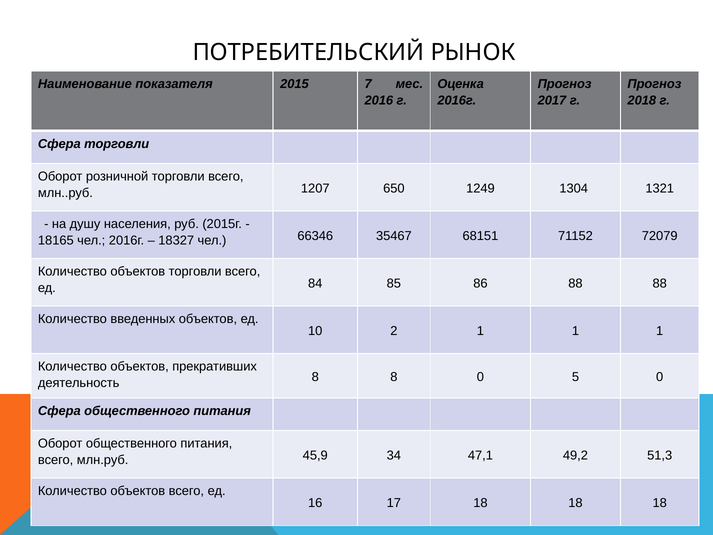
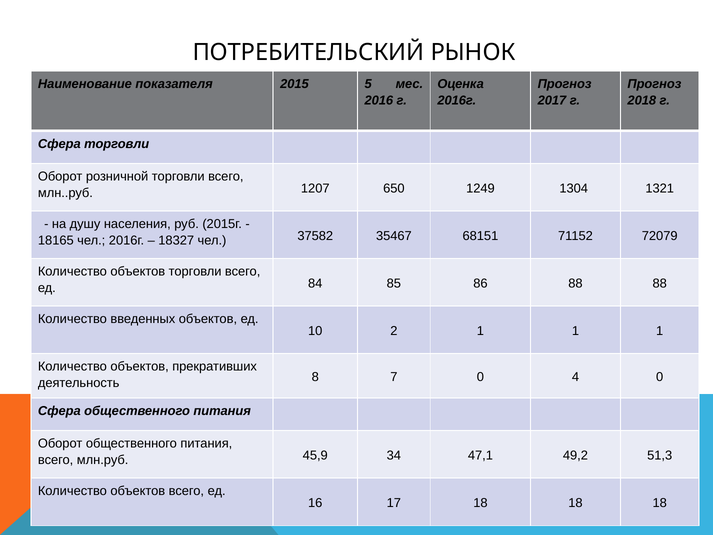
7: 7 -> 5 (368, 84)
66346: 66346 -> 37582 (315, 236)
8 8: 8 -> 7 (394, 377)
5: 5 -> 4 (575, 377)
